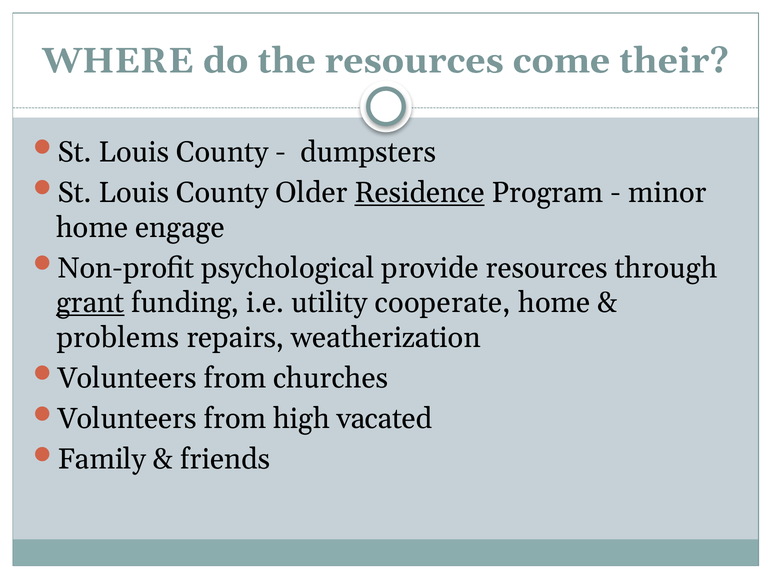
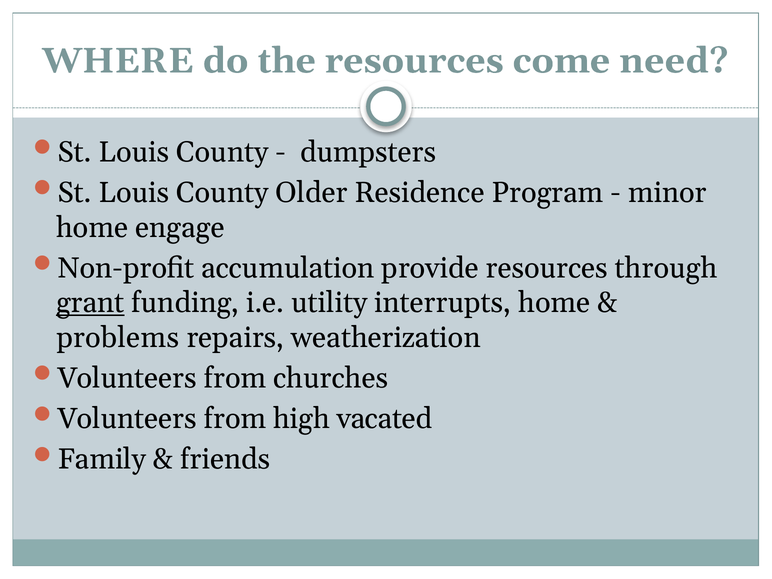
their: their -> need (674, 61)
Residence underline: present -> none (420, 193)
psychological: psychological -> accumulation (288, 268)
cooperate: cooperate -> interrupts (443, 303)
